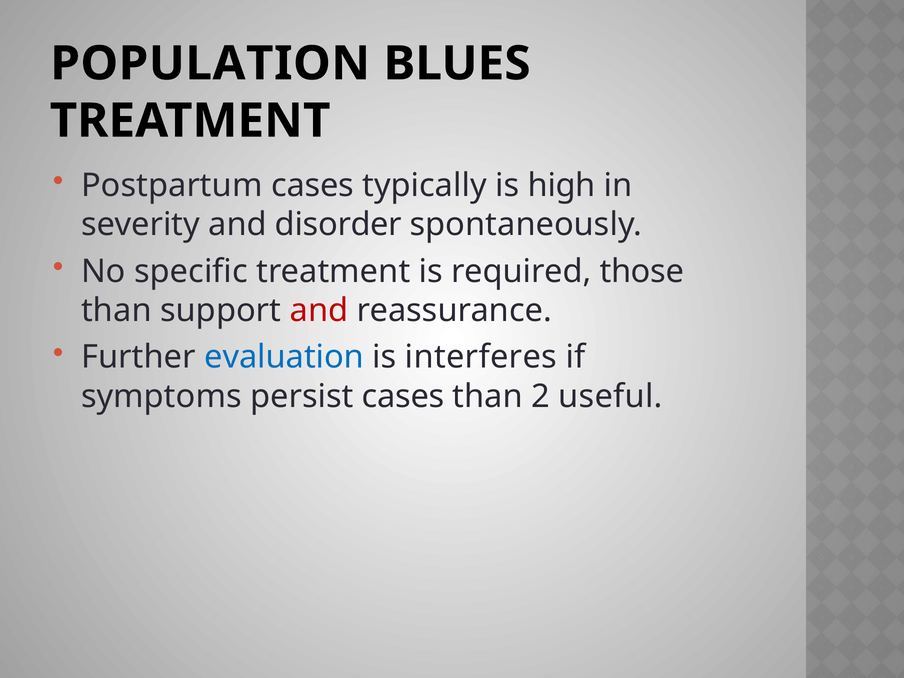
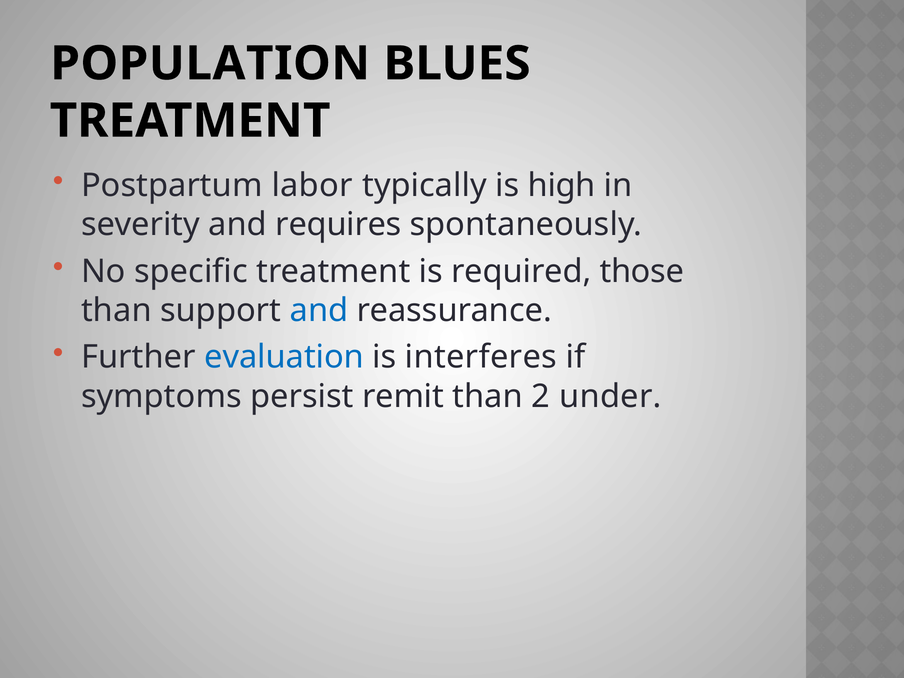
Postpartum cases: cases -> labor (312, 185)
disorder: disorder -> requires (338, 225)
and colour: red -> blue (319, 310)
persist cases: cases -> remit (403, 396)
useful: useful -> under (610, 396)
